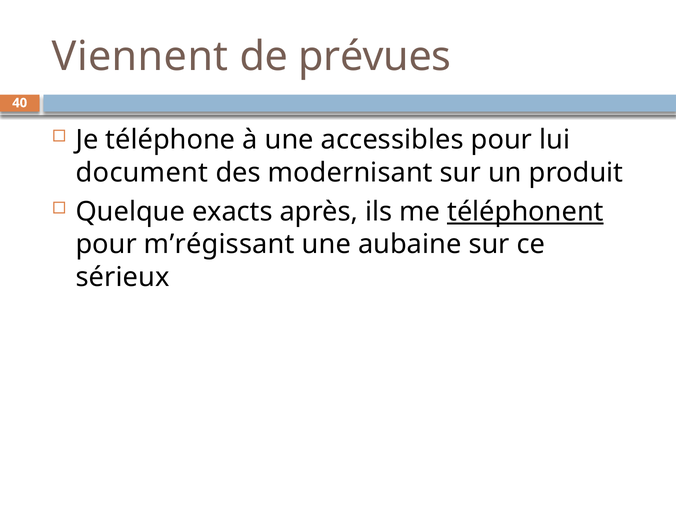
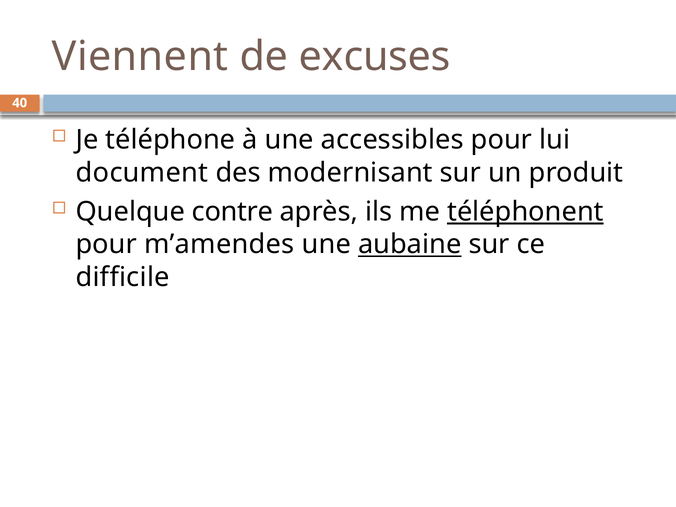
prévues: prévues -> excuses (375, 56)
exacts: exacts -> contre (232, 212)
m’régissant: m’régissant -> m’amendes (219, 244)
aubaine underline: none -> present (410, 244)
sérieux: sérieux -> difficile (123, 277)
